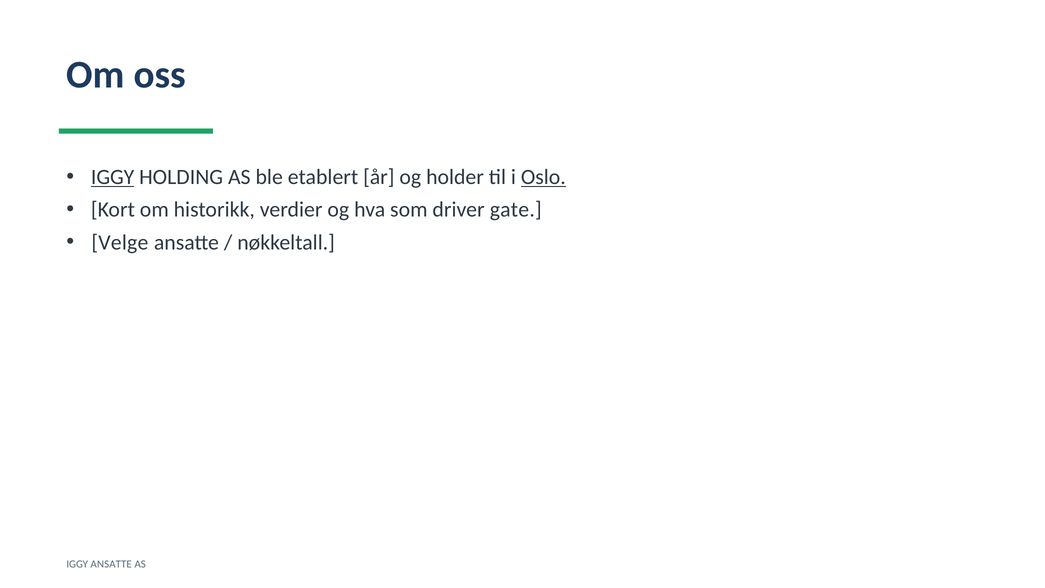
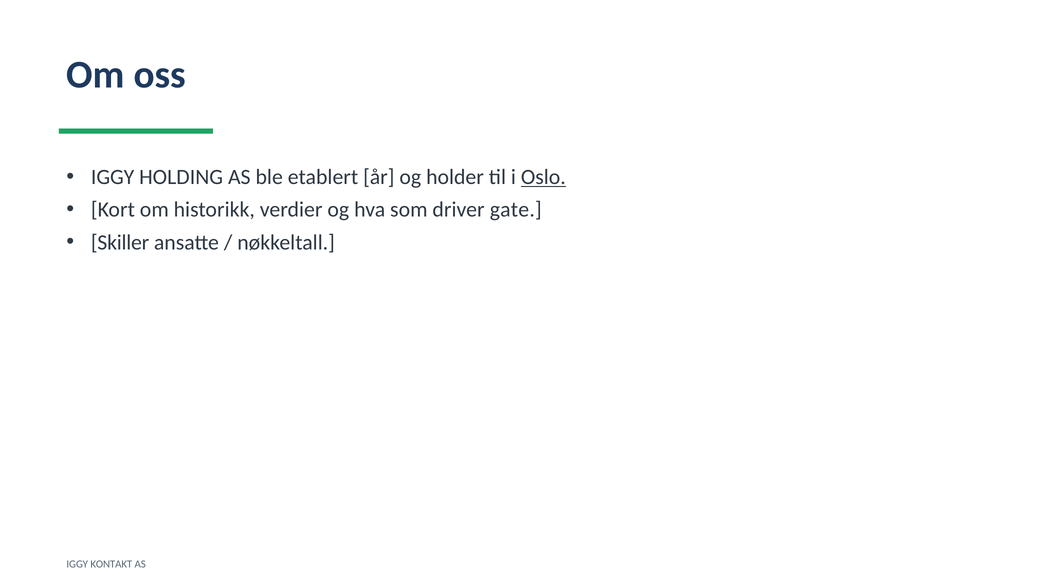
IGGY underline: present -> none (113, 177)
Velge: Velge -> Skiller (120, 242)
IGGY ANSATTE: ANSATTE -> KONTAKT (111, 564)
